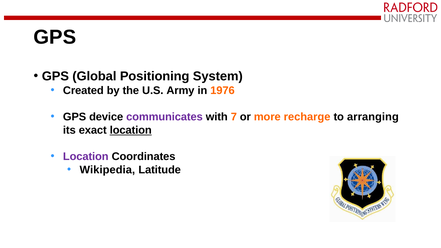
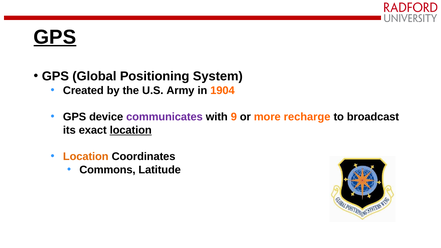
GPS underline: none -> present (55, 37)
1976: 1976 -> 1904 (223, 91)
7: 7 -> 9 (234, 117)
arranging: arranging -> broadcast (373, 117)
Location colour: purple -> orange (86, 157)
Wikipedia: Wikipedia -> Commons (107, 170)
